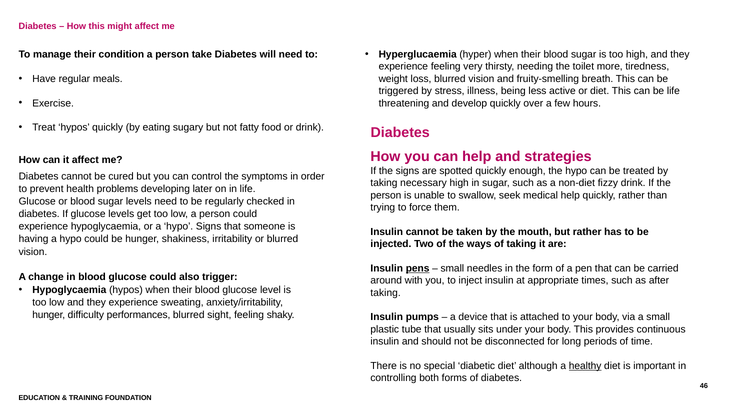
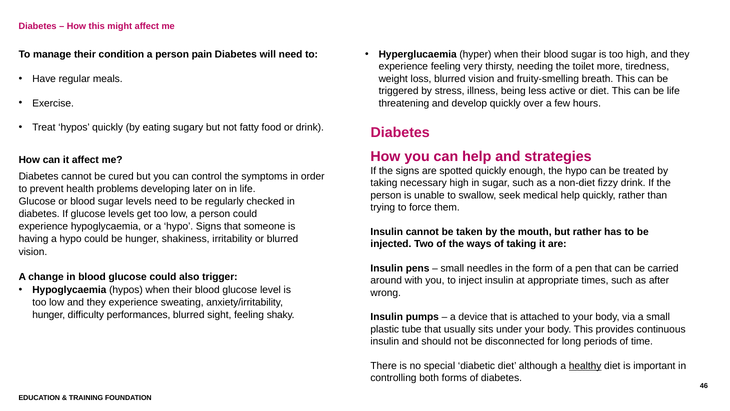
take: take -> pain (202, 54)
pens underline: present -> none (418, 268)
taking: taking -> wrong (386, 292)
